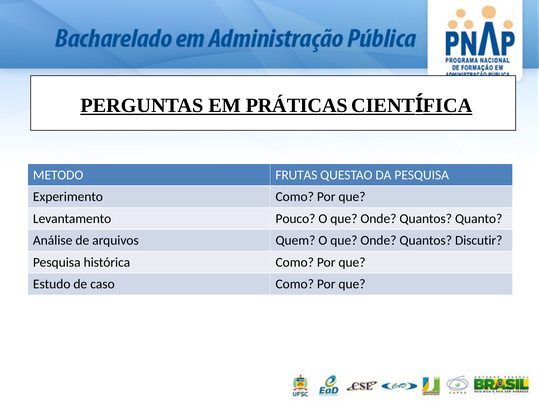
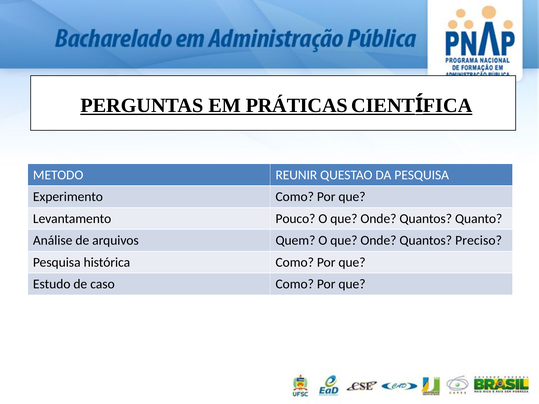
FRUTAS: FRUTAS -> REUNIR (296, 175)
Discutir: Discutir -> Preciso (479, 241)
